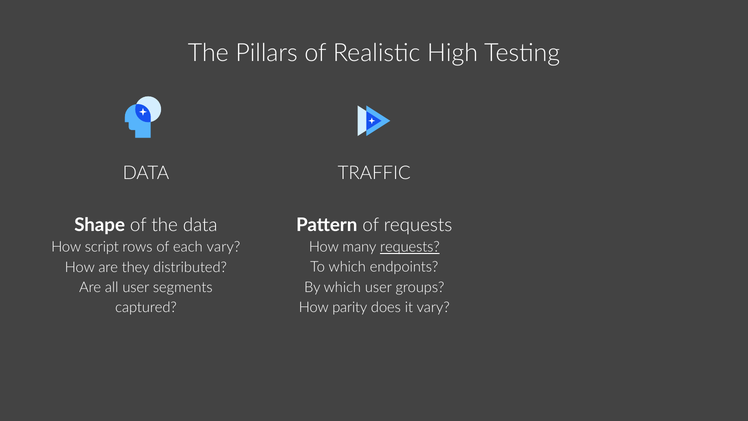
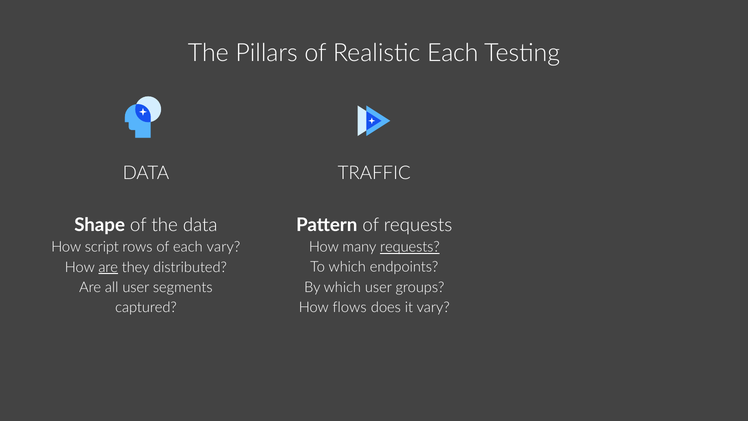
Realistic High: High -> Each (453, 53)
are underline: none -> present (108, 267)
parity: parity -> flows (350, 307)
